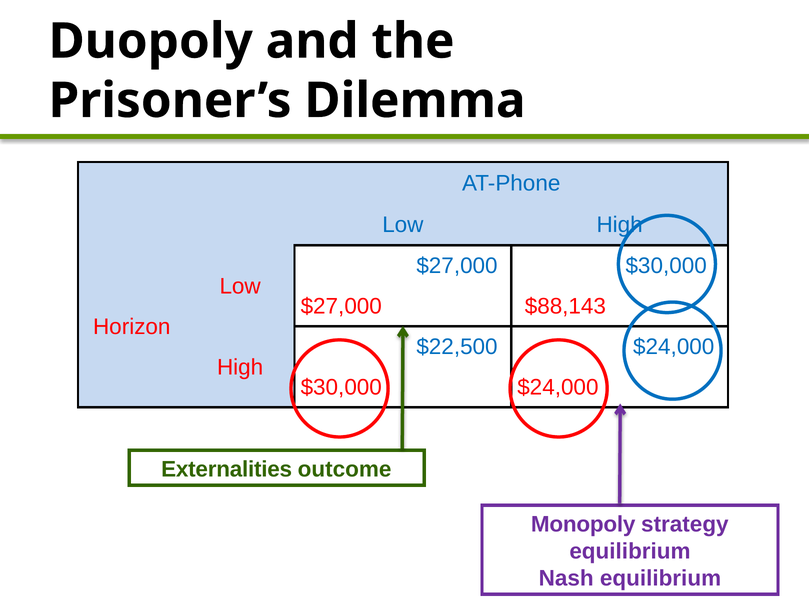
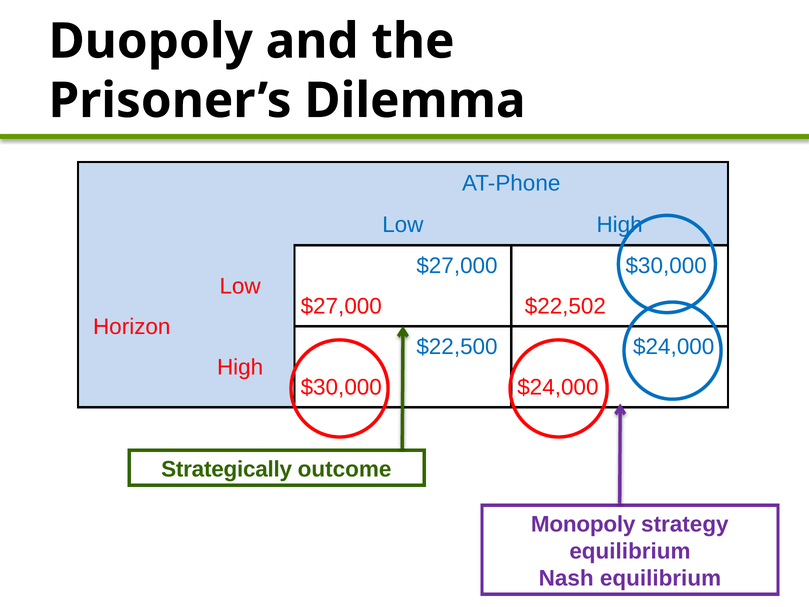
$88,143: $88,143 -> $22,502 (565, 306)
Externalities: Externalities -> Strategically (227, 469)
